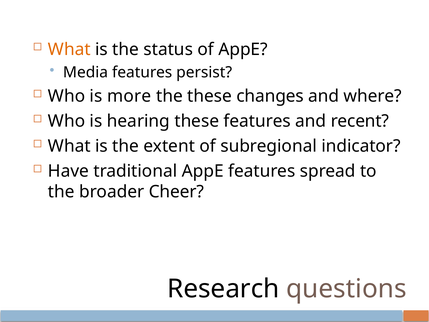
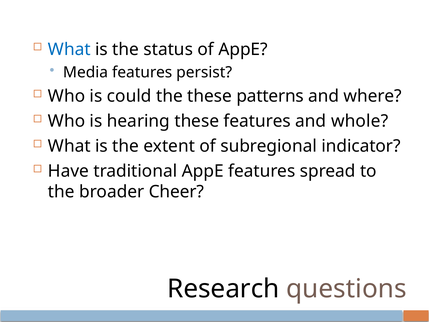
What colour: orange -> blue (69, 49)
more: more -> could (129, 96)
changes: changes -> patterns (270, 96)
recent: recent -> whole (360, 121)
